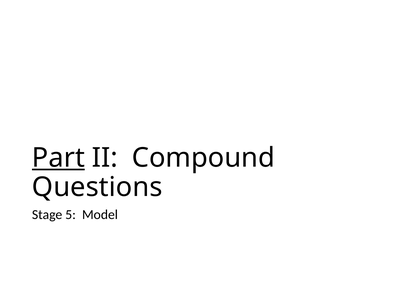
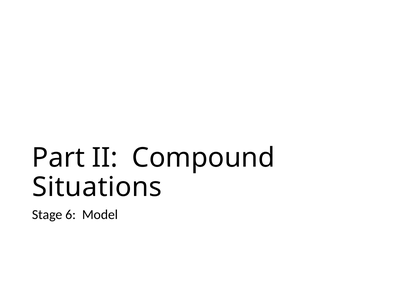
Part underline: present -> none (58, 158)
Questions: Questions -> Situations (97, 187)
5: 5 -> 6 (71, 215)
